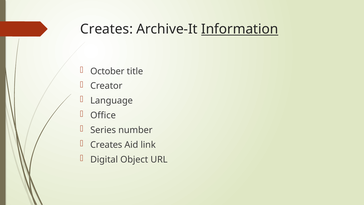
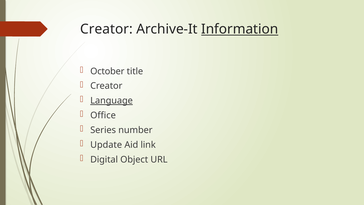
Creates: Creates -> Creator (107, 29)
Language underline: none -> present (112, 101)
Creates: Creates -> Update (106, 145)
